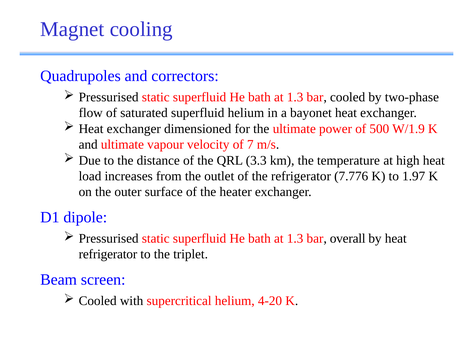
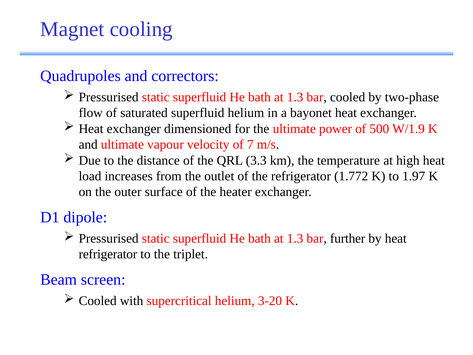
7.776: 7.776 -> 1.772 (351, 176)
overall: overall -> further (348, 238)
4-20: 4-20 -> 3-20 (270, 301)
